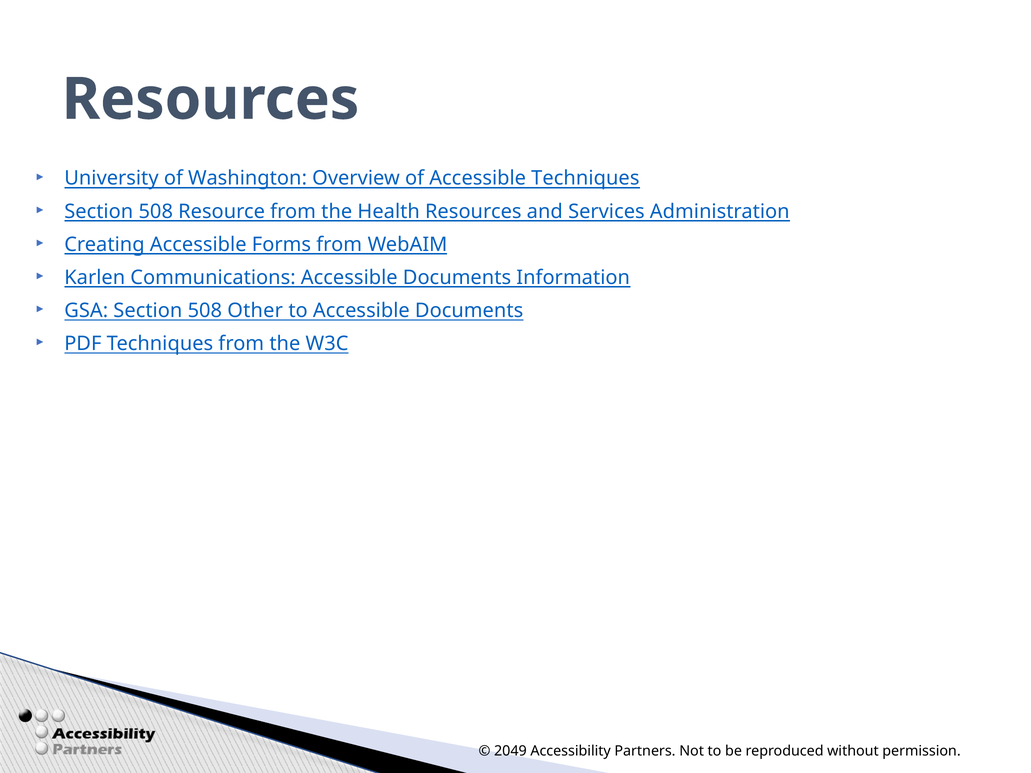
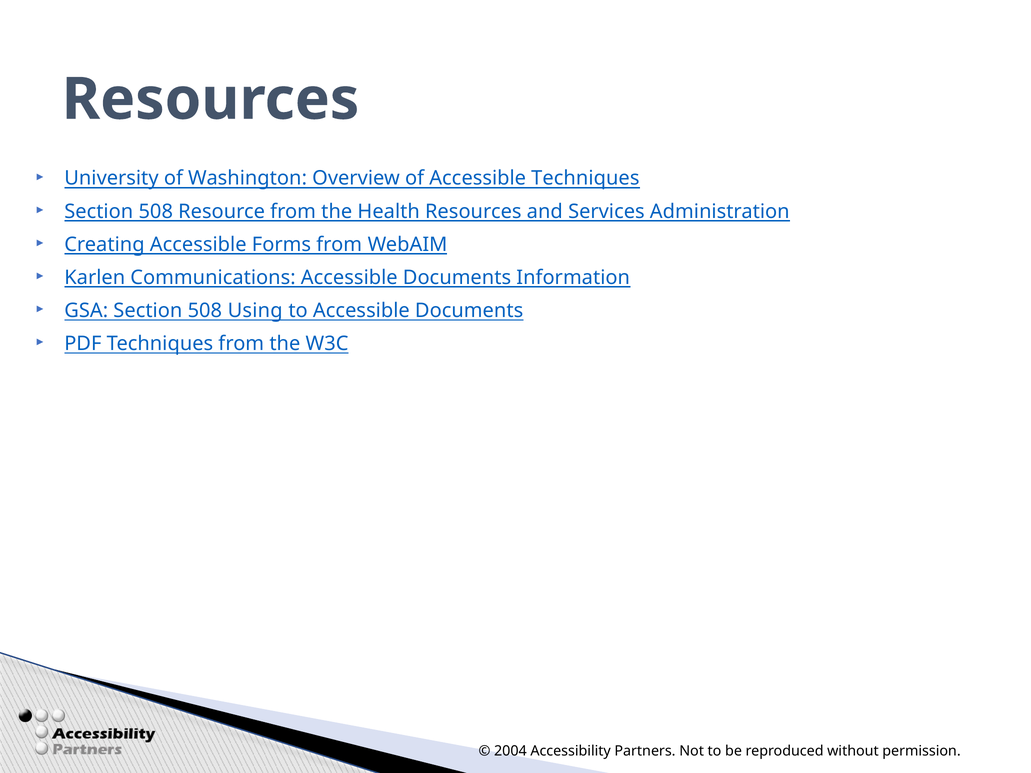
Other: Other -> Using (255, 311)
2049: 2049 -> 2004 (510, 751)
